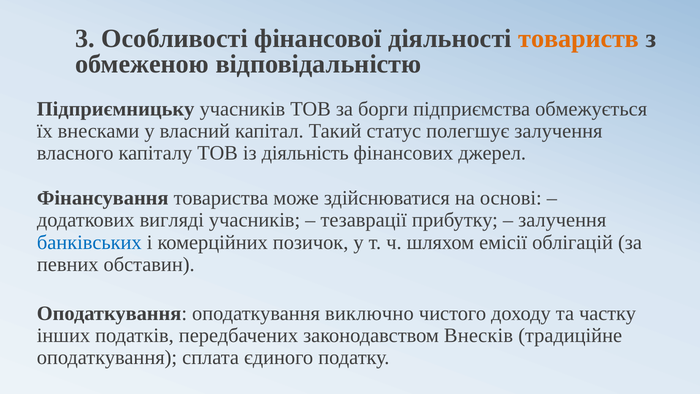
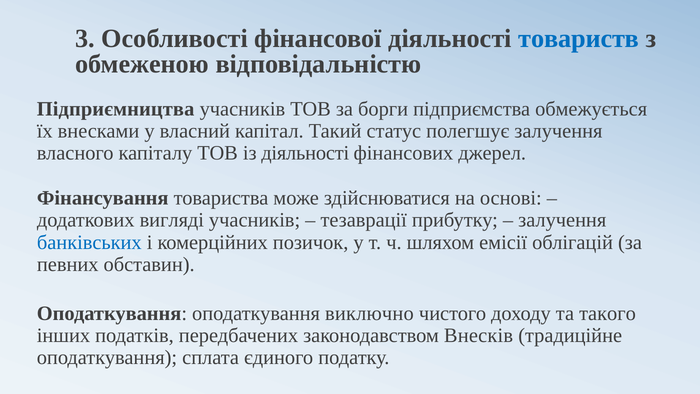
товариств colour: orange -> blue (579, 39)
Підприємницьку: Підприємницьку -> Підприємництва (116, 109)
із діяльність: діяльність -> діяльності (305, 153)
частку: частку -> такого (608, 313)
